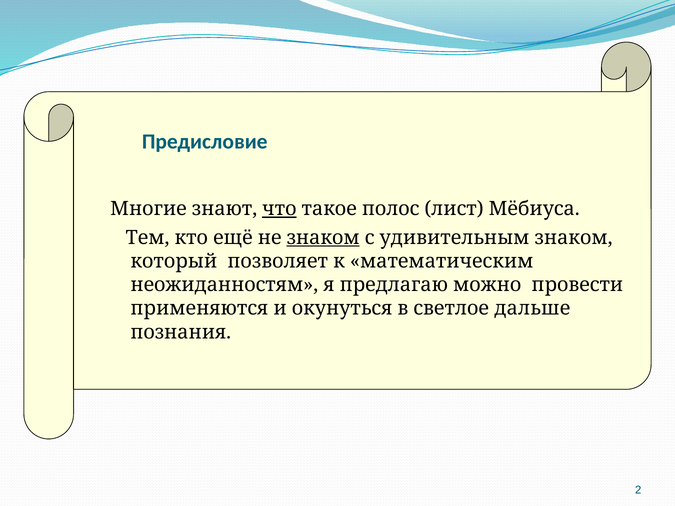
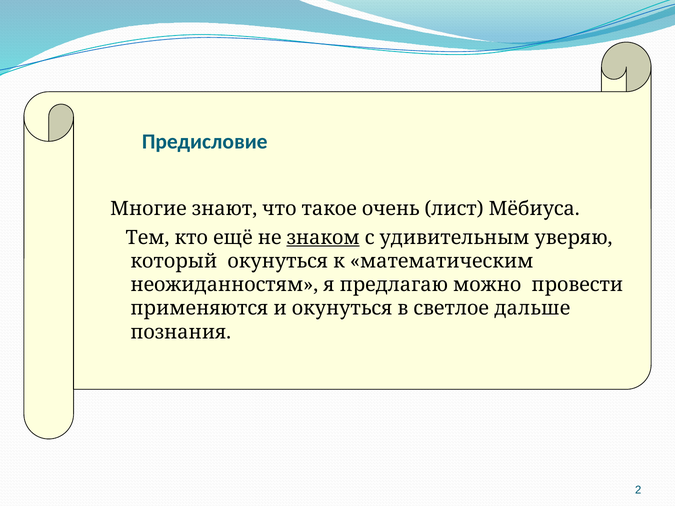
что underline: present -> none (279, 209)
полос: полос -> очень (391, 209)
удивительным знаком: знаком -> уверяю (574, 238)
который позволяет: позволяет -> окунуться (278, 261)
